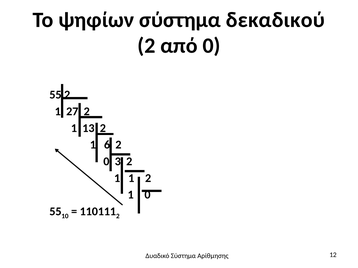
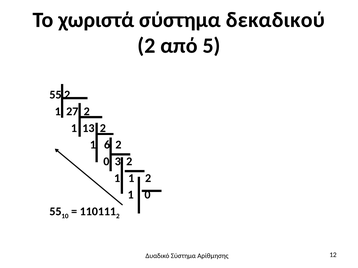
ψηφίων: ψηφίων -> χωριστά (96, 20)
από 0: 0 -> 5 (211, 46)
